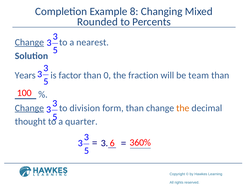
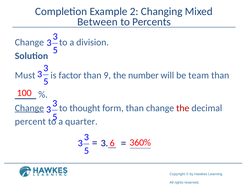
8: 8 -> 2 (134, 12)
Rounded: Rounded -> Between (97, 22)
Change underline: present -> none (29, 42)
nearest: nearest -> division (93, 42)
Years: Years -> Must (25, 75)
0: 0 -> 9 (107, 75)
fraction: fraction -> number (143, 75)
division: division -> thought (85, 108)
the colour: orange -> red (183, 108)
thought: thought -> percent (30, 122)
